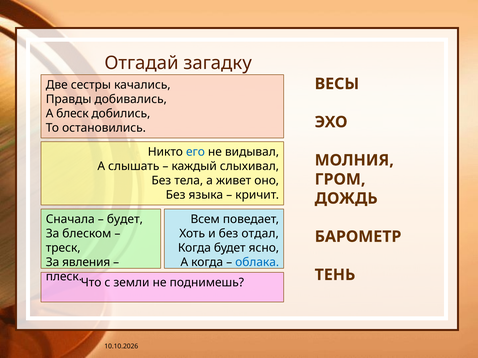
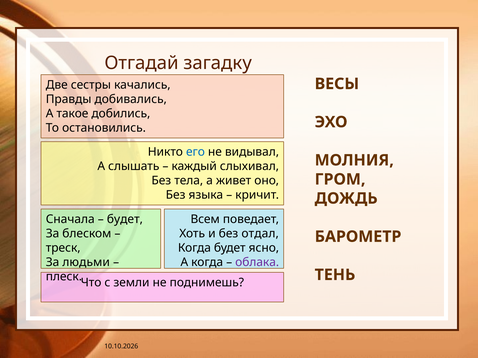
блеск: блеск -> такое (72, 114)
явления: явления -> людьми (86, 263)
облака colour: blue -> purple (257, 263)
